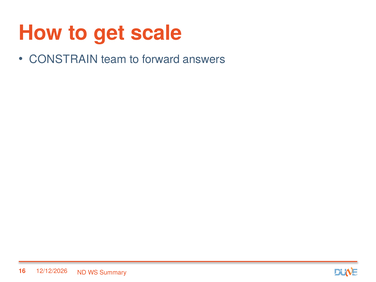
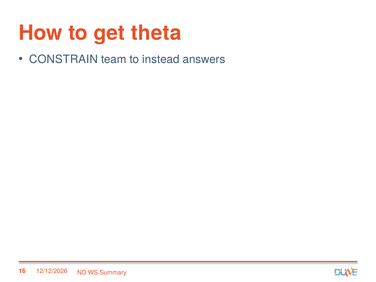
scale: scale -> theta (156, 33)
forward: forward -> instead (161, 59)
